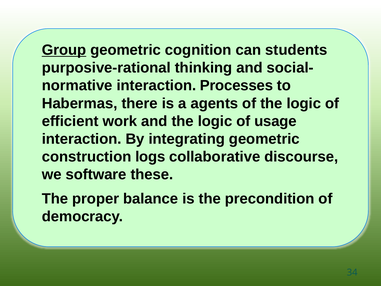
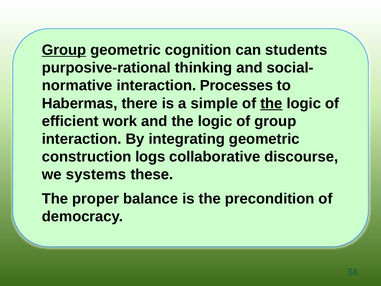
agents: agents -> simple (214, 103)
the underline: none -> present (271, 103)
of usage: usage -> group (275, 121)
software: software -> systems (96, 174)
